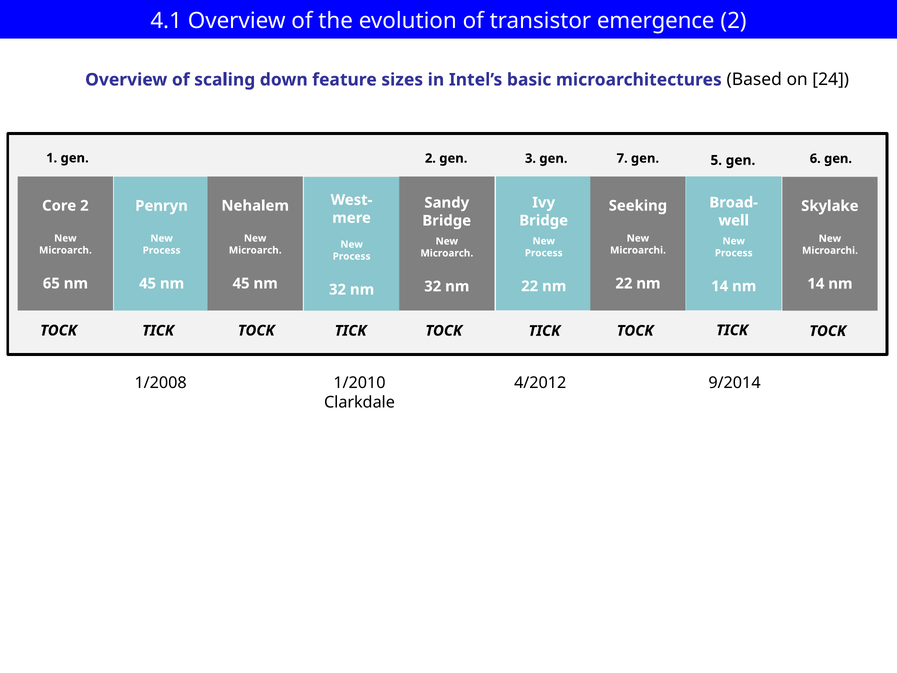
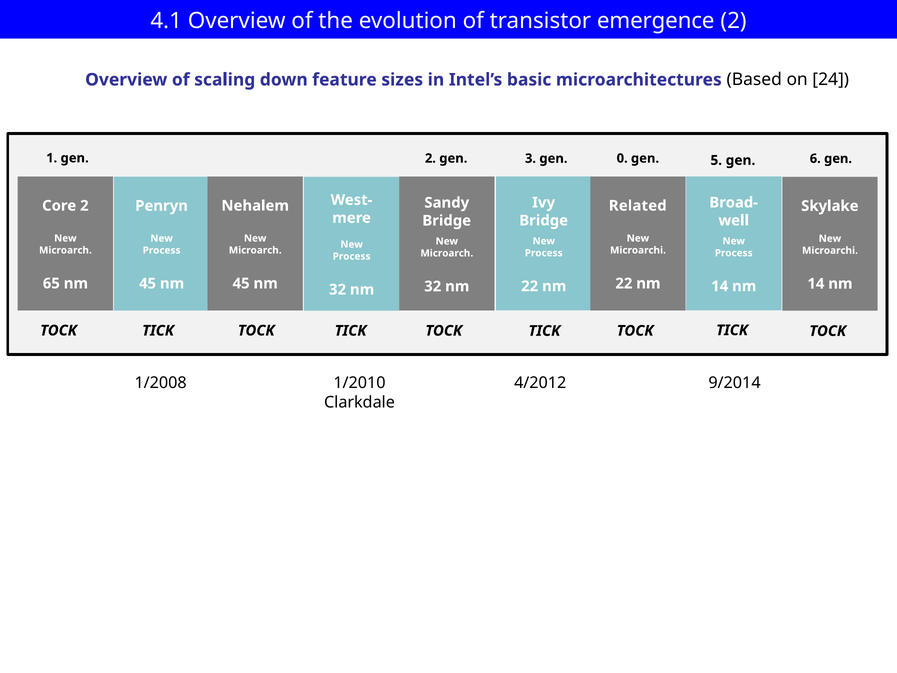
7: 7 -> 0 (622, 158)
Seeking: Seeking -> Related (638, 206)
